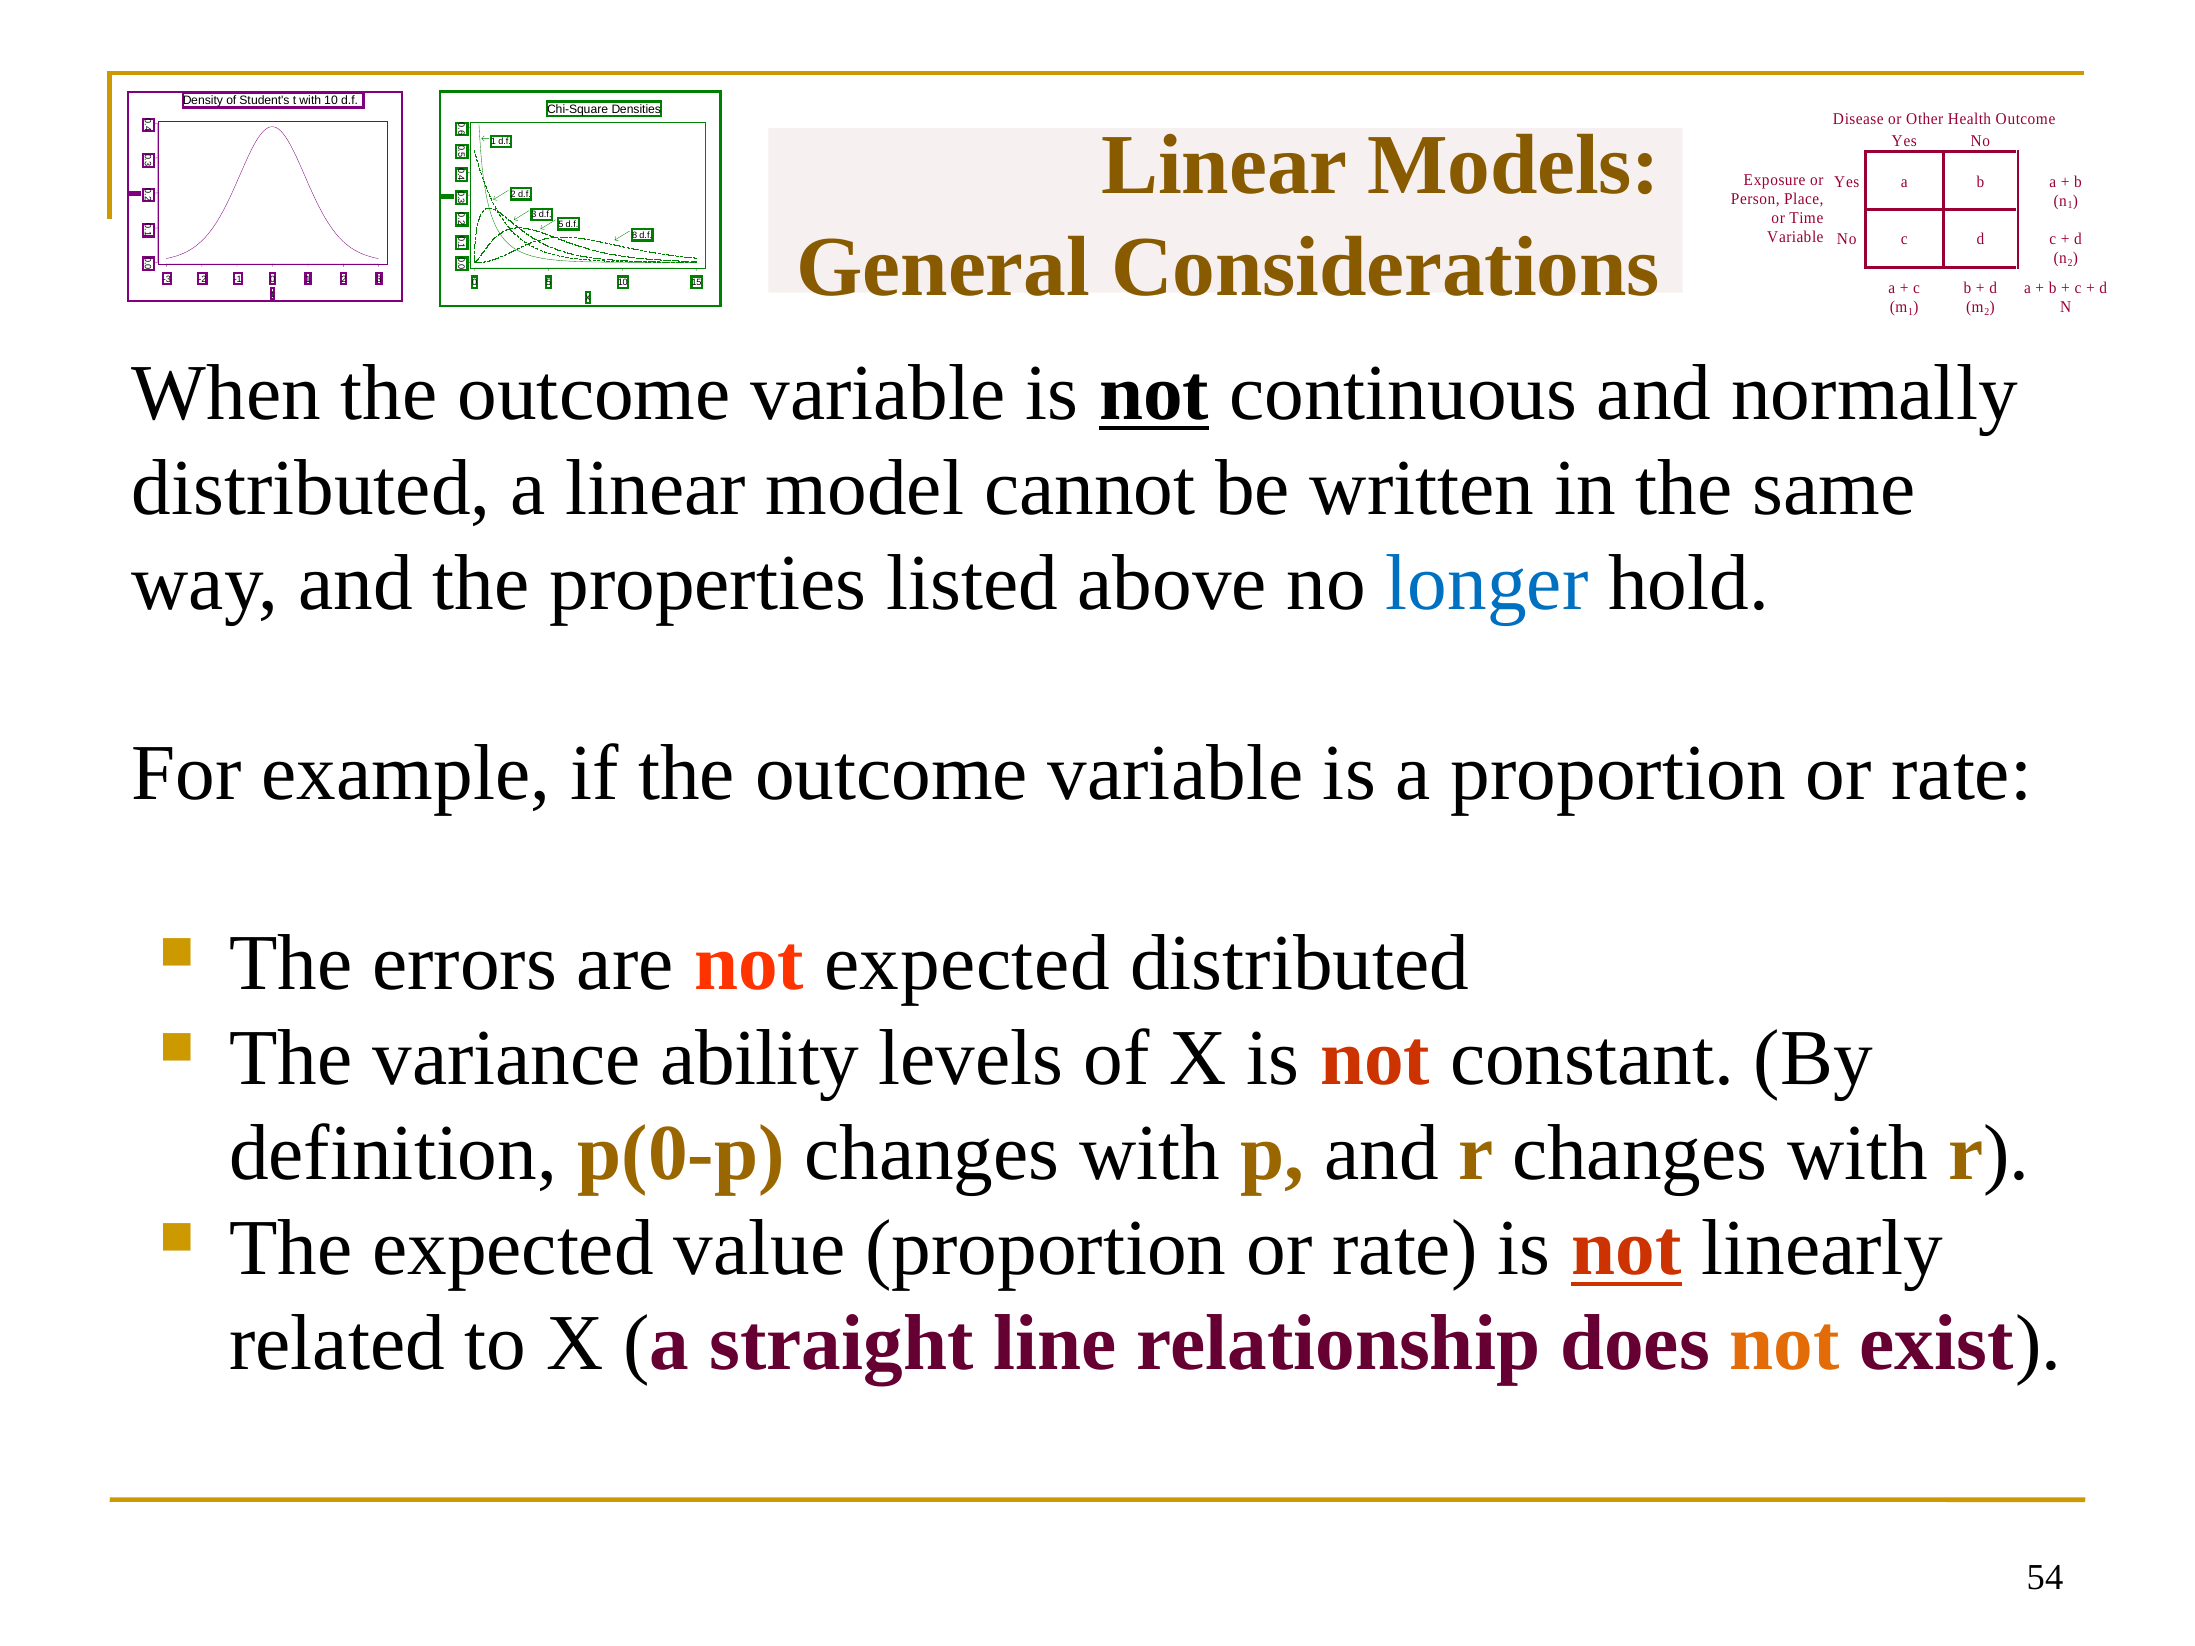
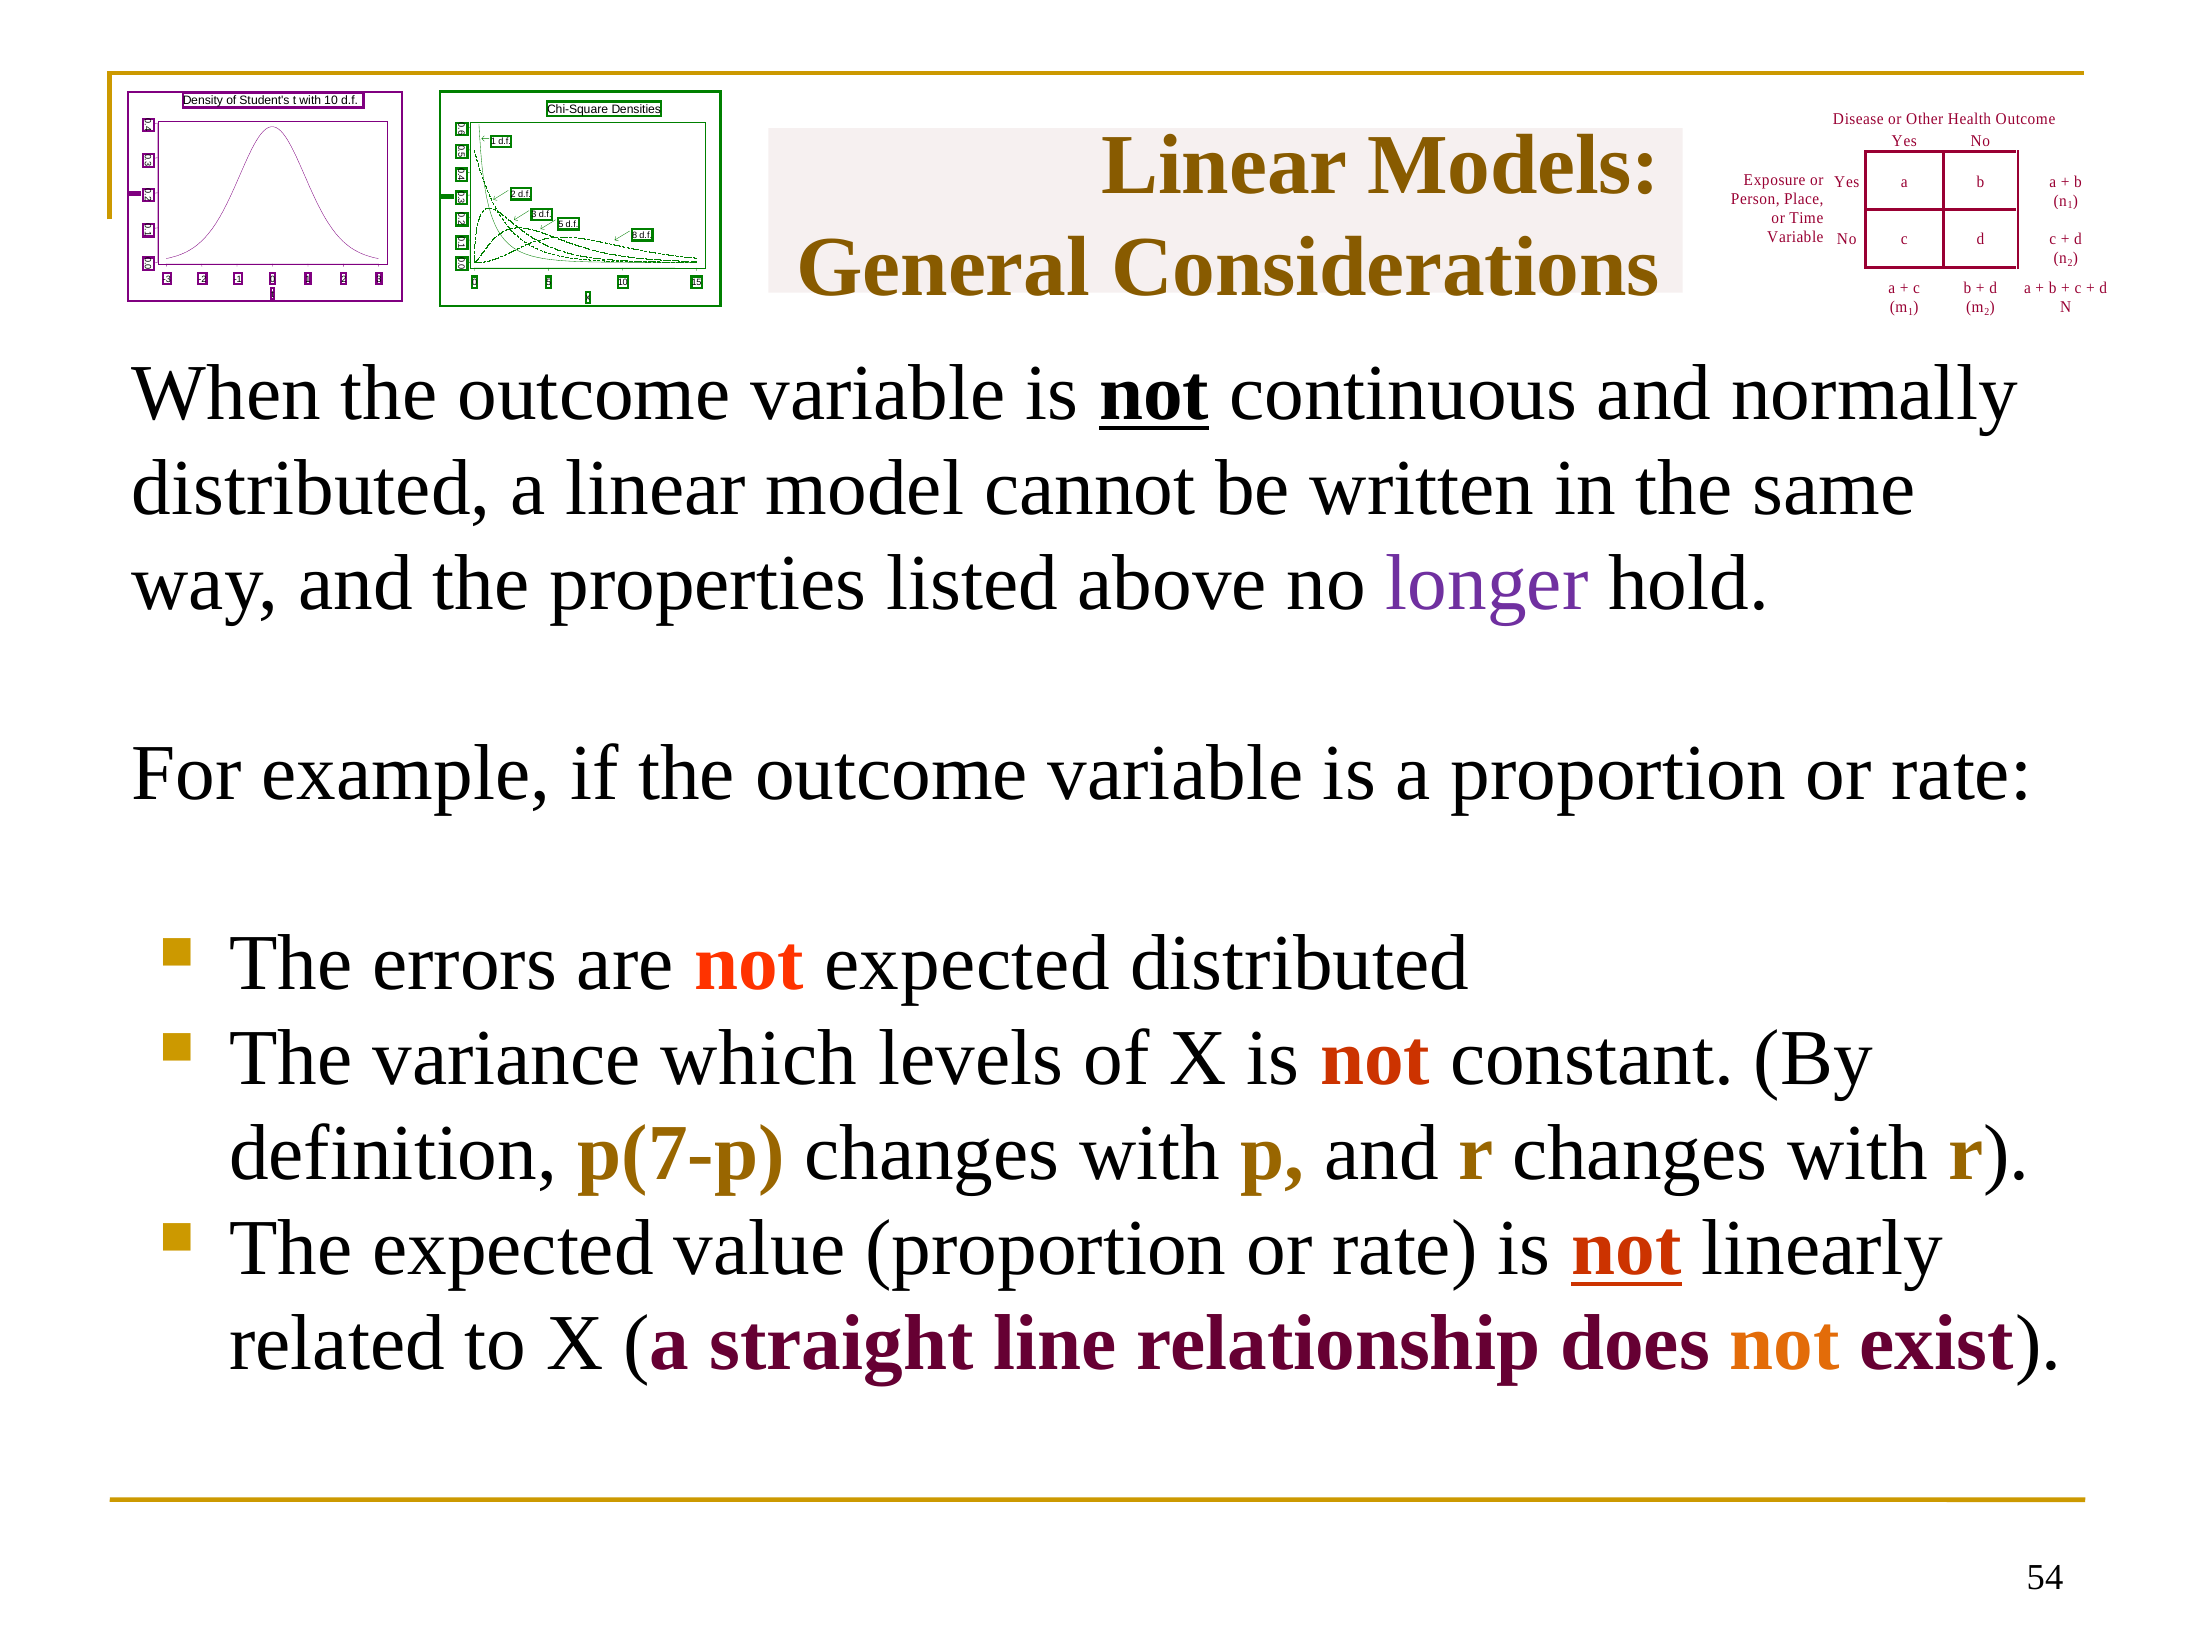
longer colour: blue -> purple (1487, 583)
ability: ability -> which (759, 1059)
p(0-p: p(0-p -> p(7-p (681, 1154)
